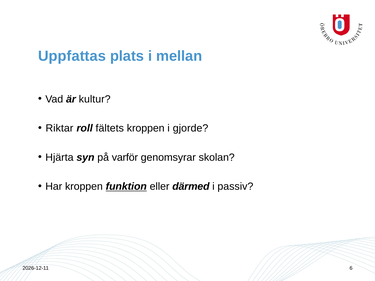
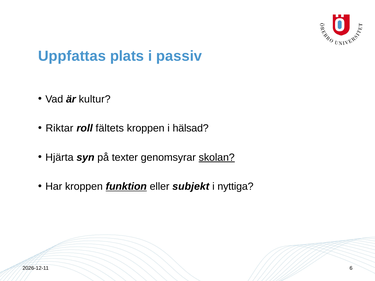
mellan: mellan -> passiv (179, 56)
gjorde: gjorde -> hälsad (191, 128)
varför: varför -> texter (125, 158)
skolan underline: none -> present (217, 158)
därmed: därmed -> subjekt (191, 187)
passiv: passiv -> nyttiga (235, 187)
